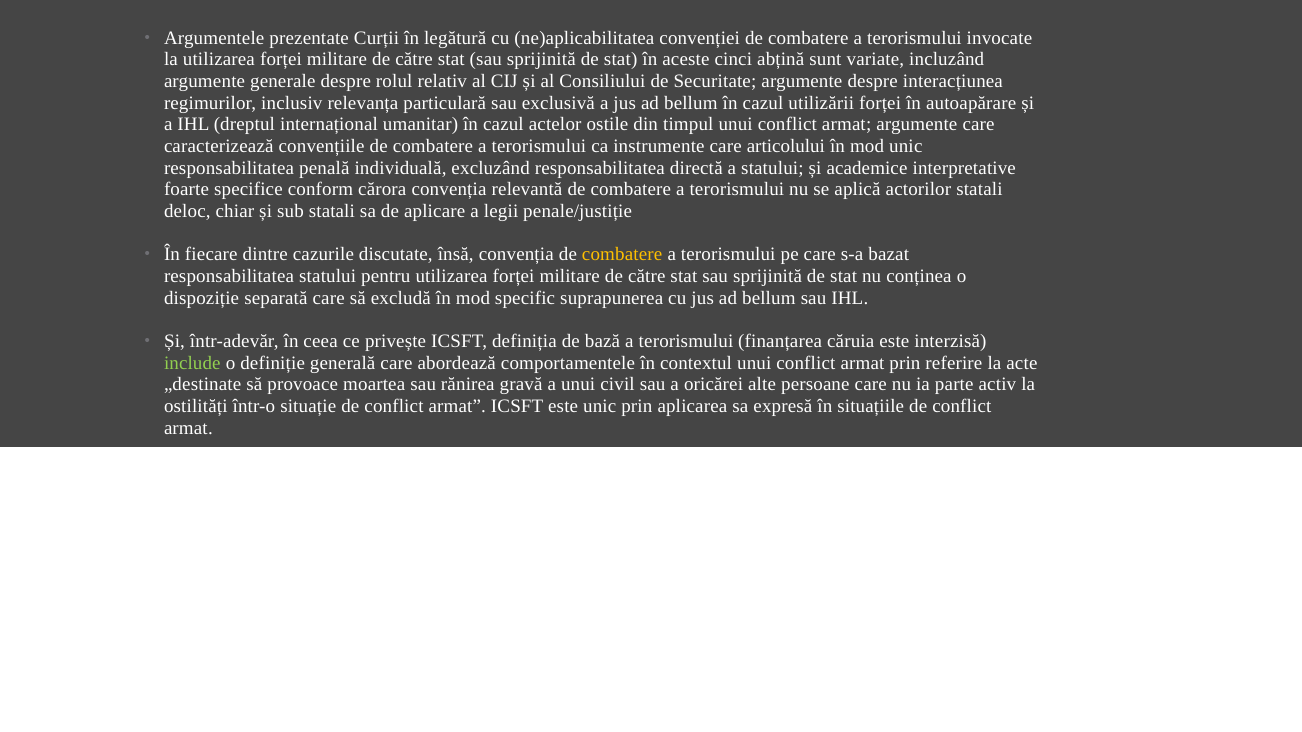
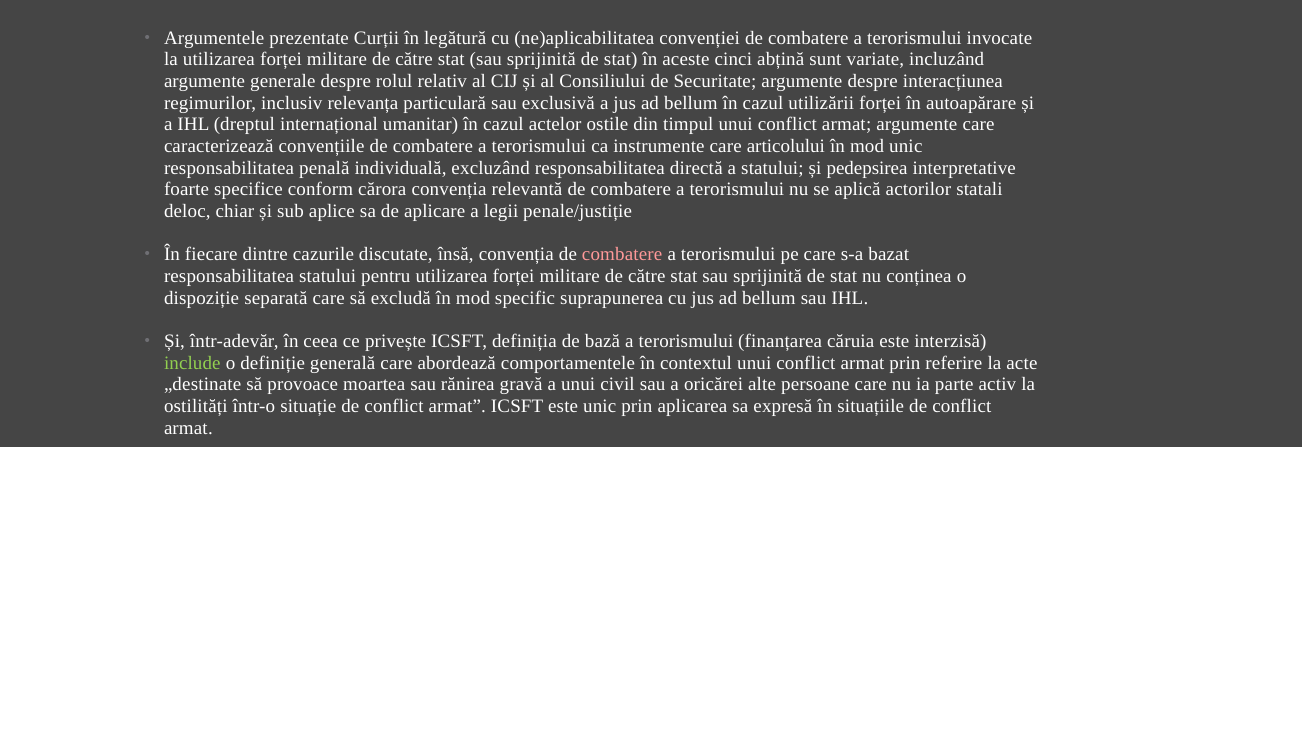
academice: academice -> pedepsirea (867, 168)
sub statali: statali -> aplice (332, 211)
combatere colour: yellow -> pink (622, 255)
